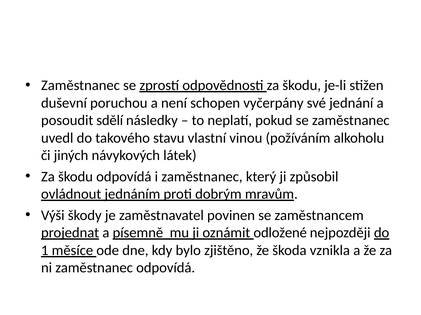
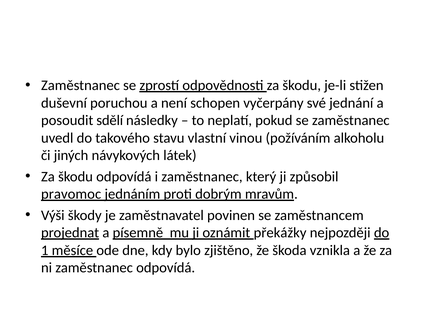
ovládnout: ovládnout -> pravomoc (71, 195)
odložené: odložené -> překážky (280, 233)
